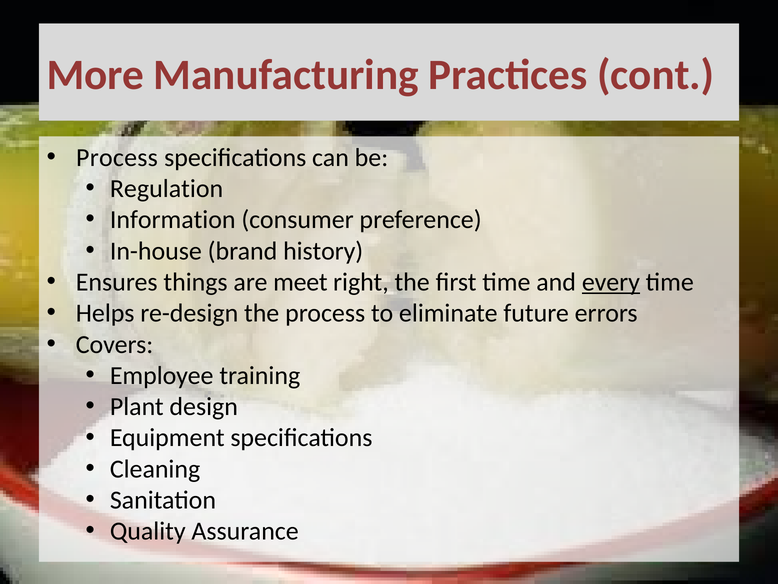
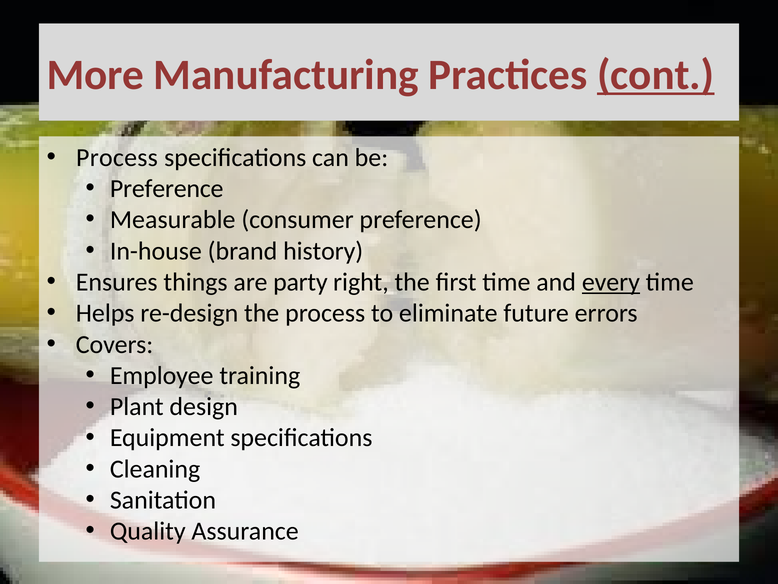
cont underline: none -> present (656, 75)
Regulation: Regulation -> Preference (167, 189)
Information: Information -> Measurable (173, 220)
meet: meet -> party (300, 282)
